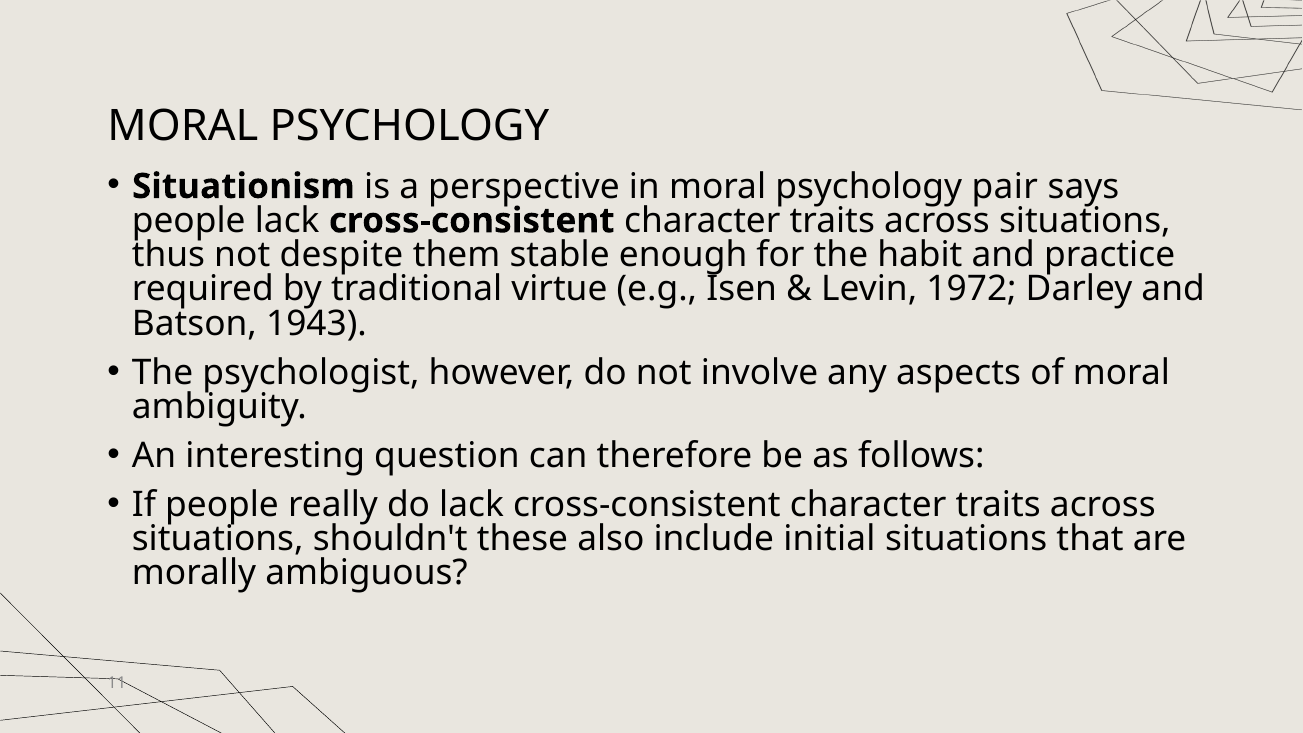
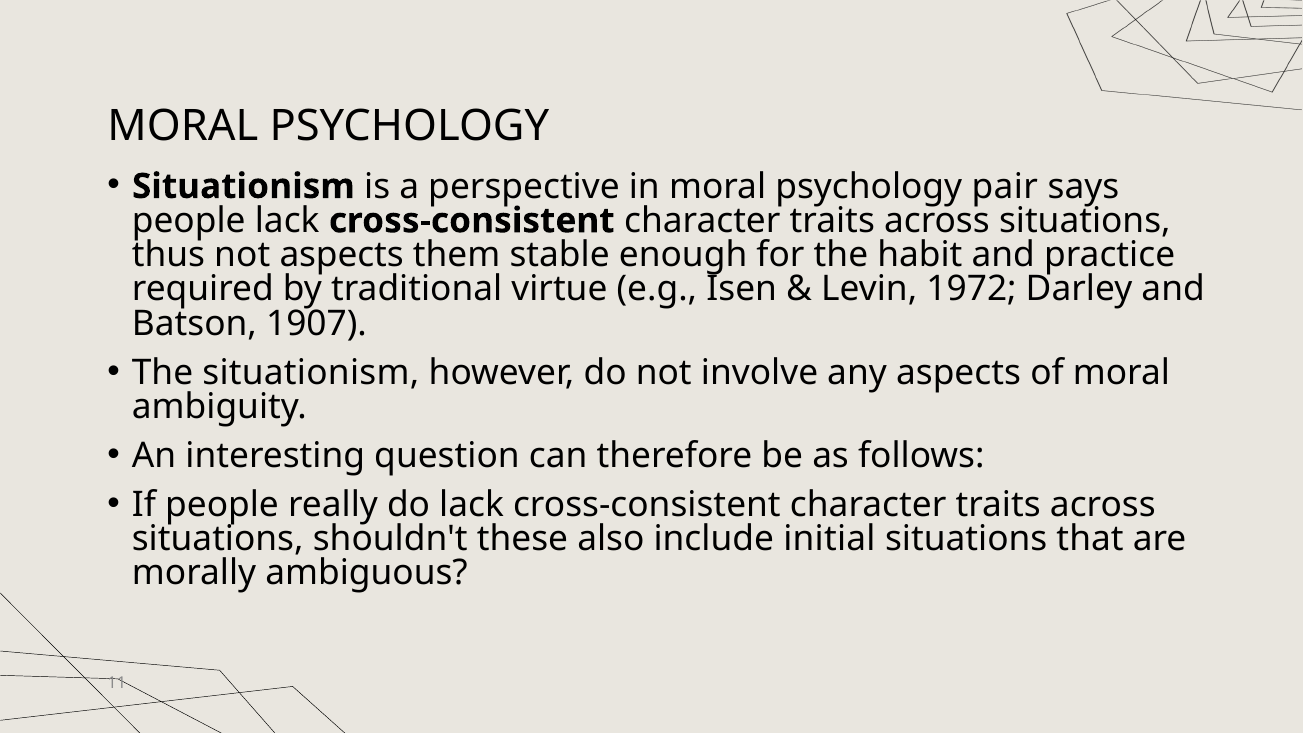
not despite: despite -> aspects (342, 255)
1943: 1943 -> 1907 (316, 324)
The psychologist: psychologist -> situationism (311, 372)
